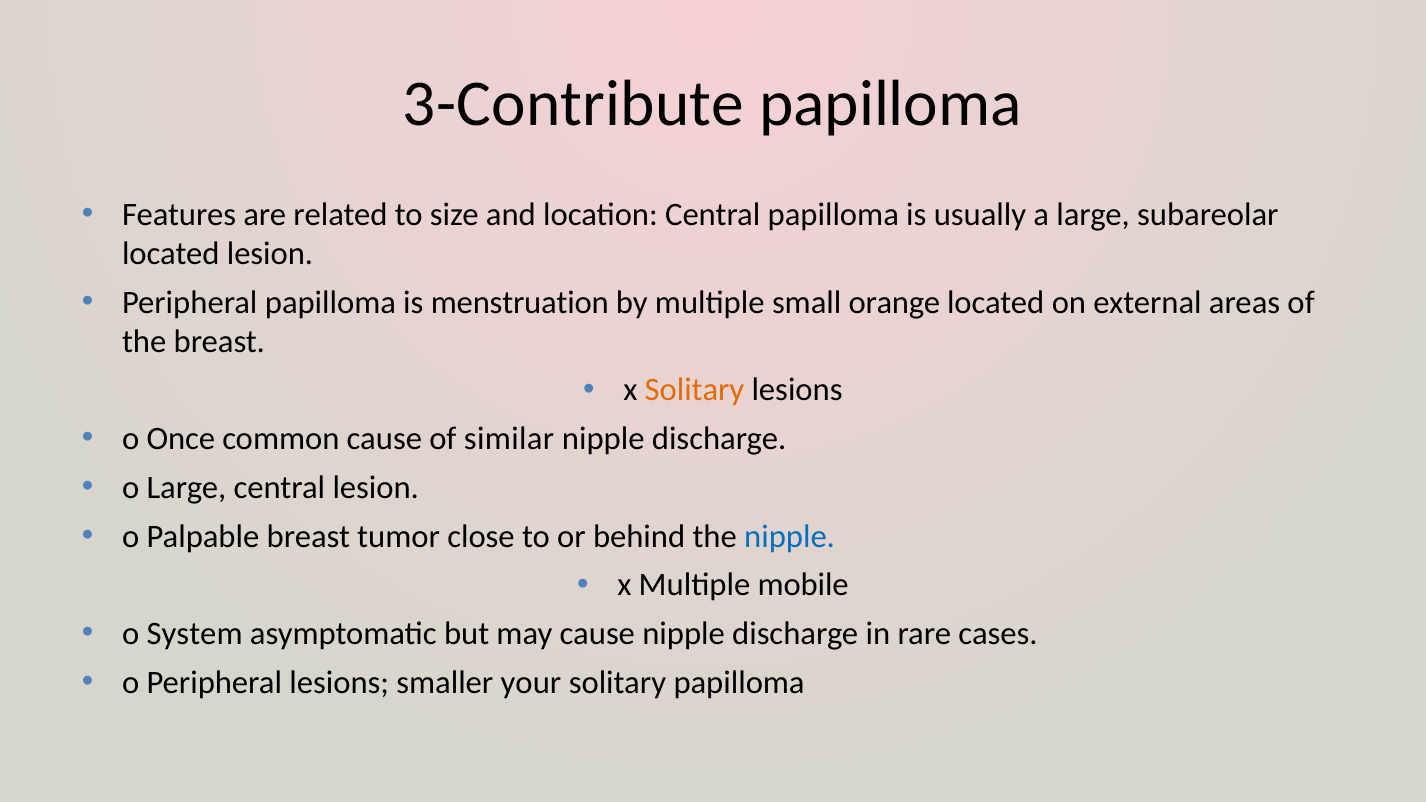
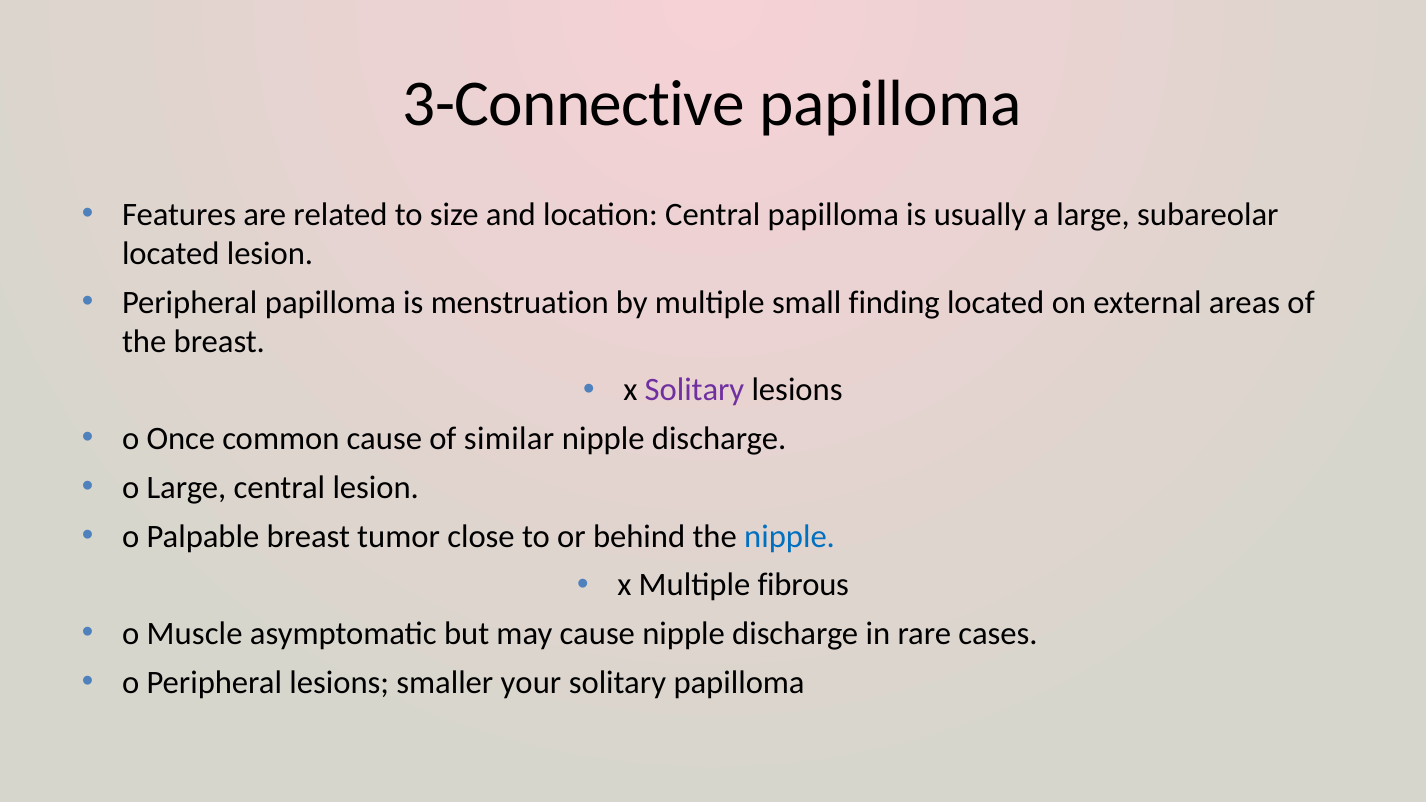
3-Contribute: 3-Contribute -> 3-Connective (574, 104)
orange: orange -> finding (894, 302)
Solitary colour: orange -> purple (694, 390)
mobile: mobile -> fibrous (803, 585)
System: System -> Muscle (195, 634)
